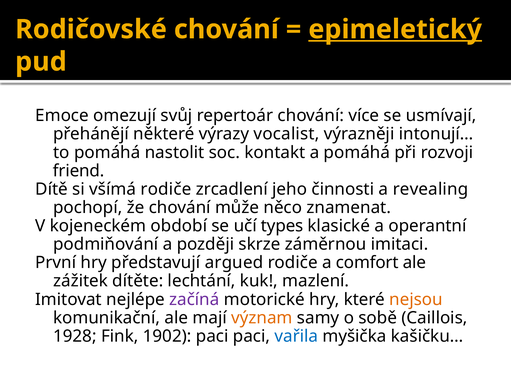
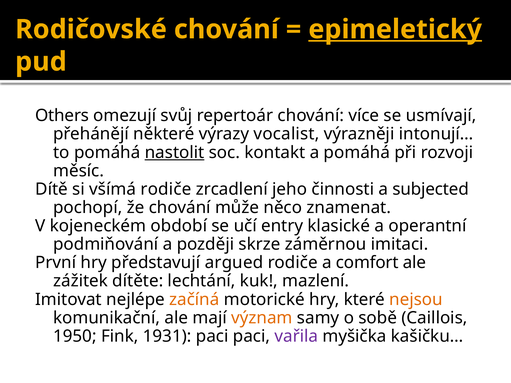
Emoce: Emoce -> Others (62, 116)
nastolit underline: none -> present (175, 153)
friend: friend -> měsíc (79, 171)
revealing: revealing -> subjected (431, 189)
types: types -> entry (282, 226)
začíná colour: purple -> orange (194, 300)
1928: 1928 -> 1950 (75, 336)
1902: 1902 -> 1931 (167, 336)
vařila colour: blue -> purple (296, 336)
